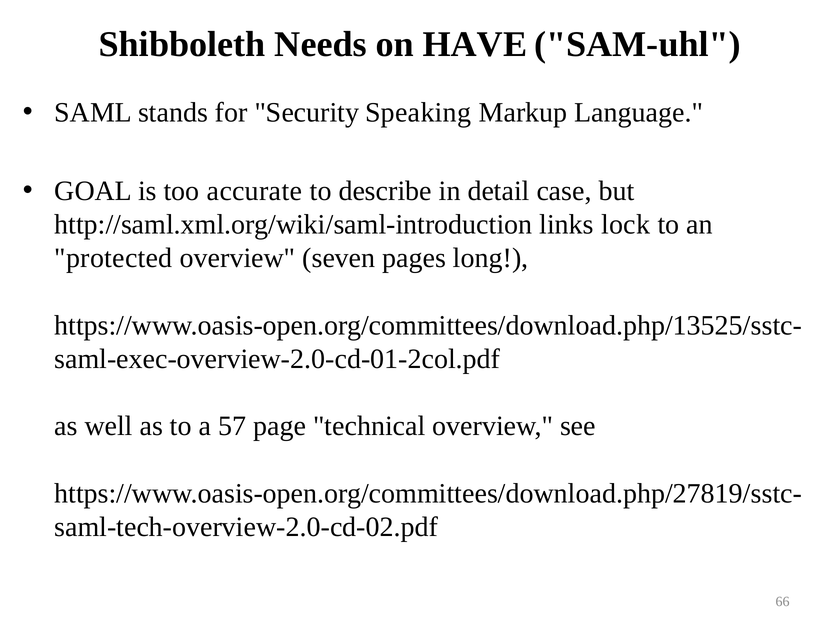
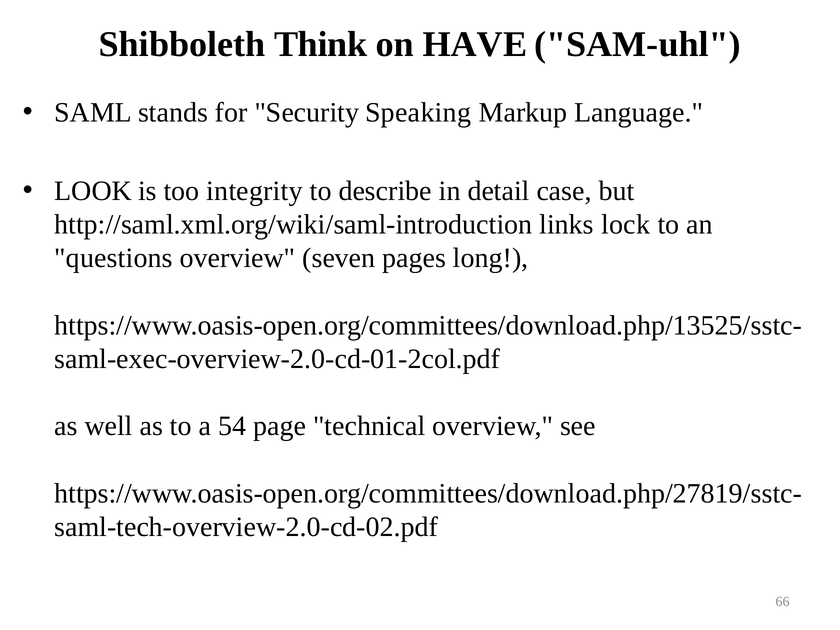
Needs: Needs -> Think (321, 44)
GOAL: GOAL -> LOOK (93, 191)
accurate: accurate -> integrity (254, 191)
protected: protected -> questions (114, 258)
57: 57 -> 54 (232, 426)
